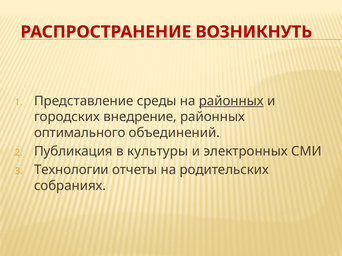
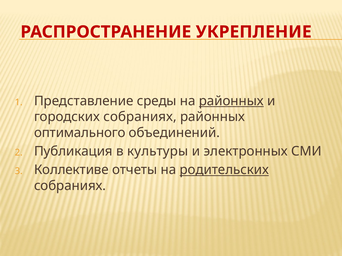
ВОЗНИКНУТЬ: ВОЗНИКНУТЬ -> УКРЕПЛЕНИЕ (254, 32)
городских внедрение: внедрение -> собраниях (140, 117)
Технологии: Технологии -> Коллективе (71, 170)
родительских underline: none -> present (224, 170)
